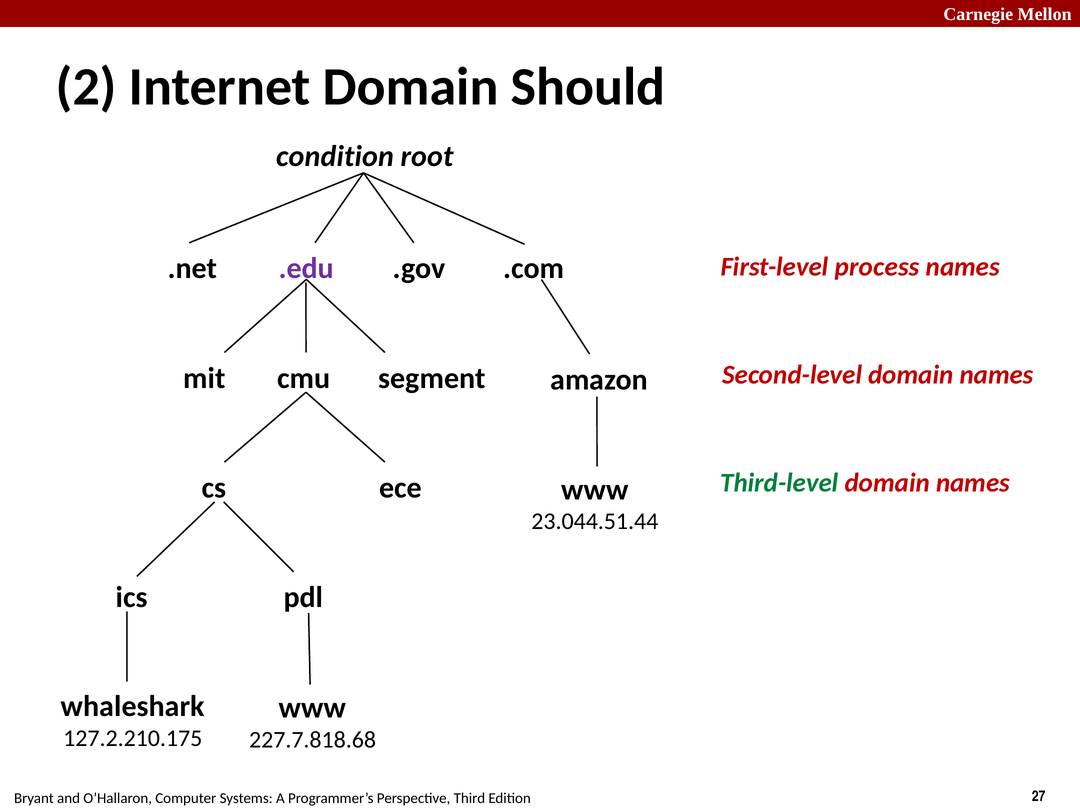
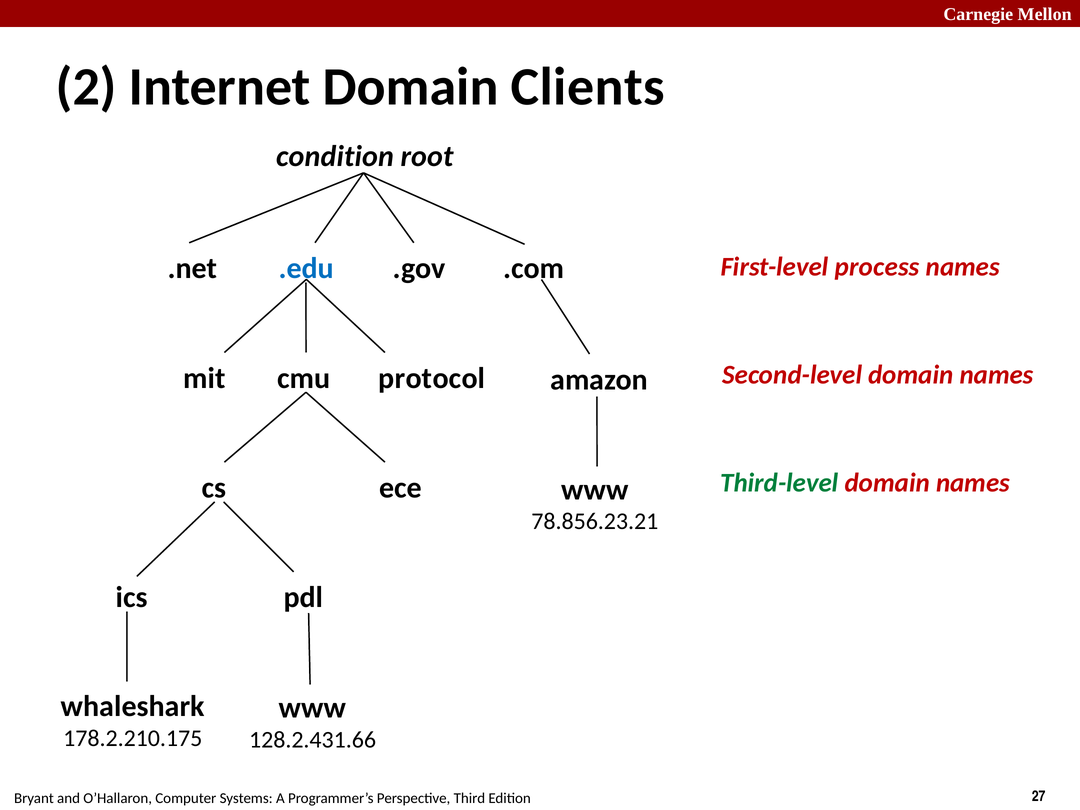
Should: Should -> Clients (588, 87)
.edu colour: purple -> blue (306, 268)
segment: segment -> protocol (432, 378)
23.044.51.44: 23.044.51.44 -> 78.856.23.21 (595, 522)
127.2.210.175: 127.2.210.175 -> 178.2.210.175 (133, 738)
227.7.818.68: 227.7.818.68 -> 128.2.431.66 (313, 740)
